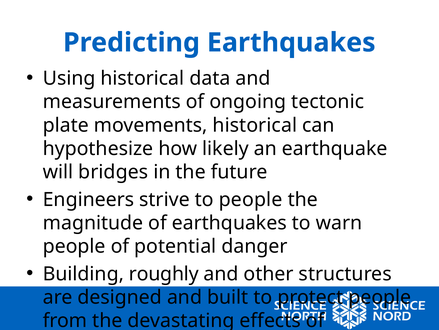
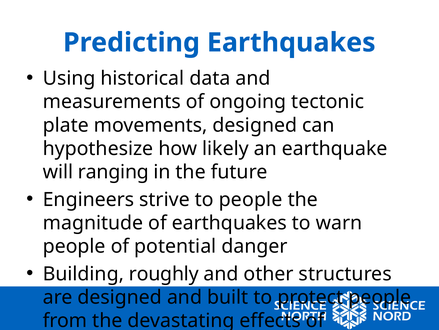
movements historical: historical -> designed (255, 125)
bridges: bridges -> ranging (113, 172)
